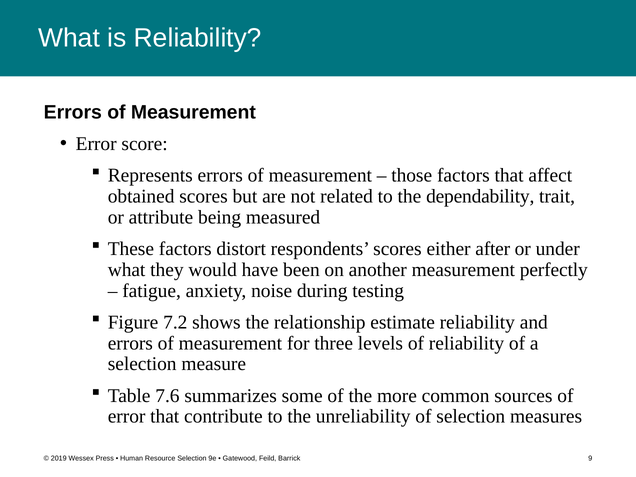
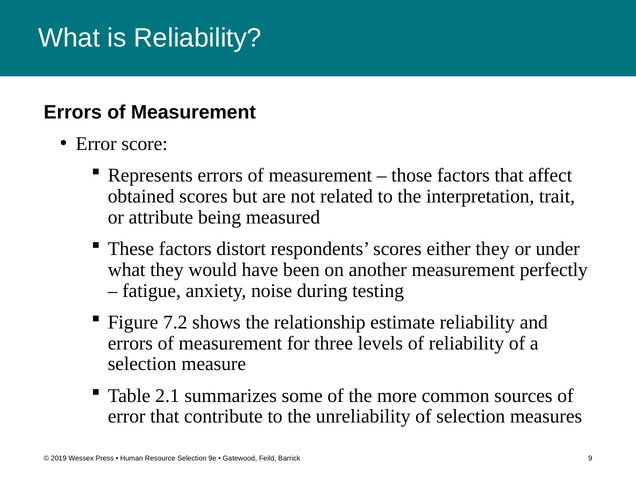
dependability: dependability -> interpretation (480, 196)
either after: after -> they (493, 249)
7.6: 7.6 -> 2.1 (167, 396)
